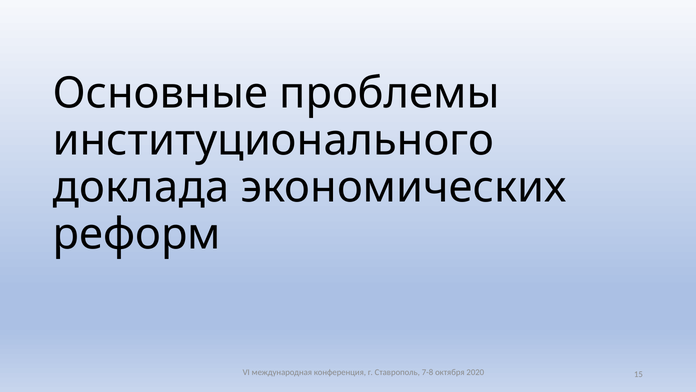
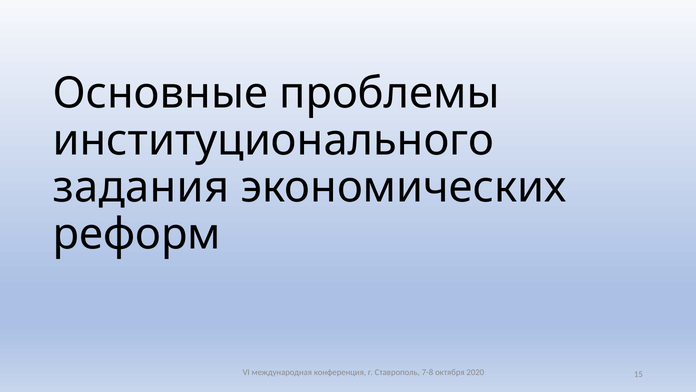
доклада: доклада -> задания (141, 187)
